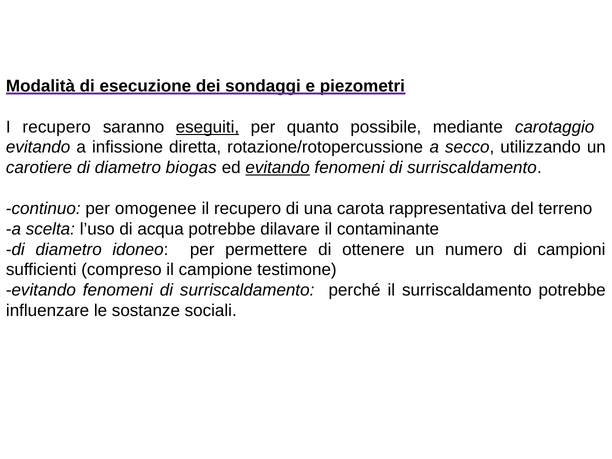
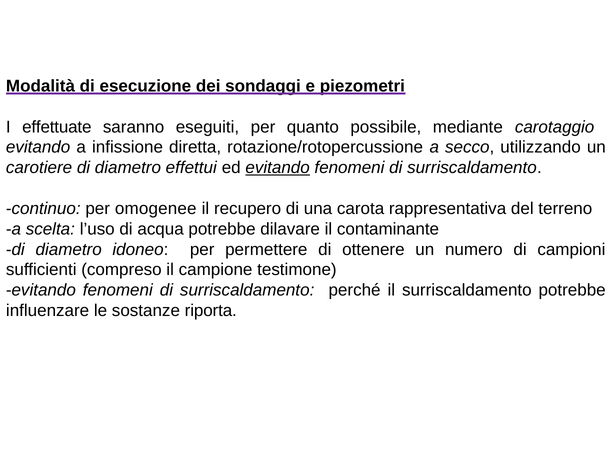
I recupero: recupero -> effettuate (57, 127)
eseguiti underline: present -> none (207, 127)
biogas: biogas -> effettui (191, 168)
sociali: sociali -> riporta (211, 311)
